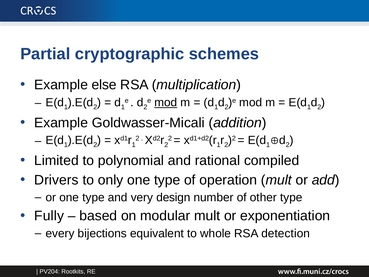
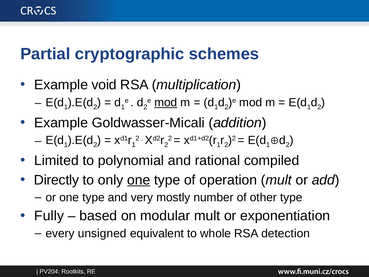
else: else -> void (104, 85)
Drivers: Drivers -> Directly (57, 180)
one underline: none -> present (139, 180)
design: design -> mostly (173, 197)
bijections: bijections -> unsigned (102, 233)
